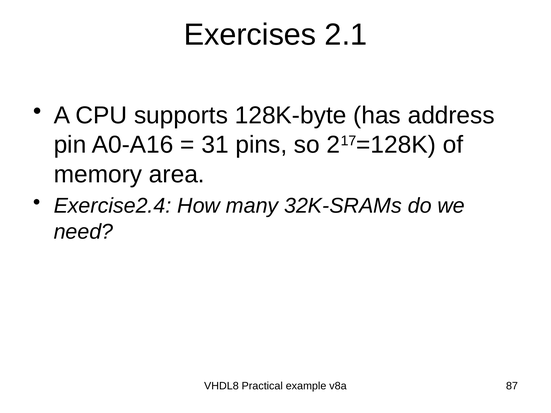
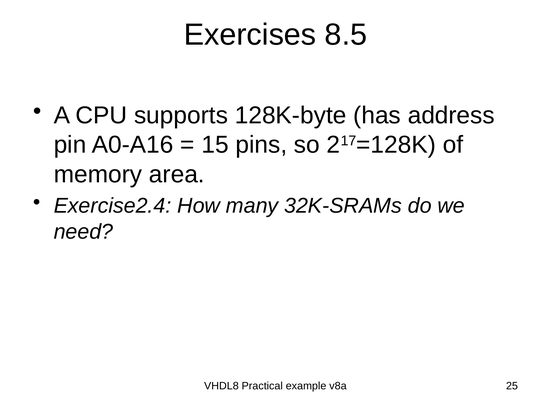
2.1: 2.1 -> 8.5 (346, 35)
31: 31 -> 15 (215, 145)
87: 87 -> 25 (512, 386)
